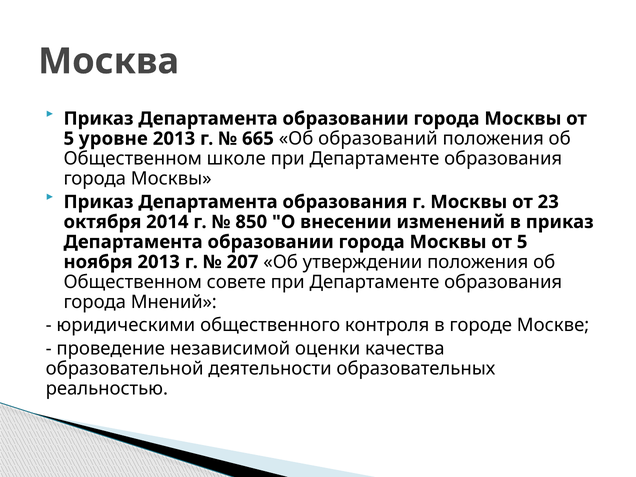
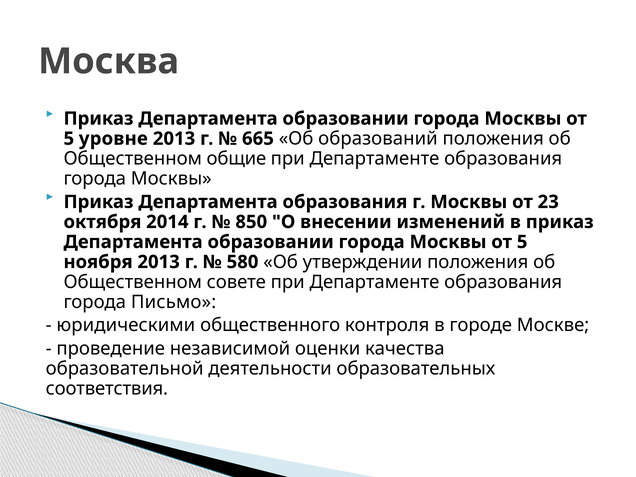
школе: школе -> общие (236, 159)
207: 207 -> 580 (243, 262)
Мнений: Мнений -> Письмо (174, 302)
реальностью: реальностью -> соответствия (107, 388)
